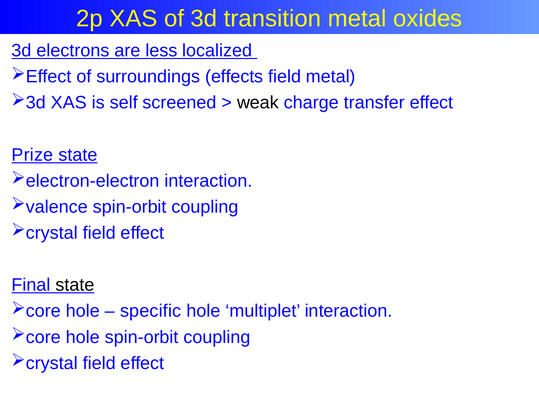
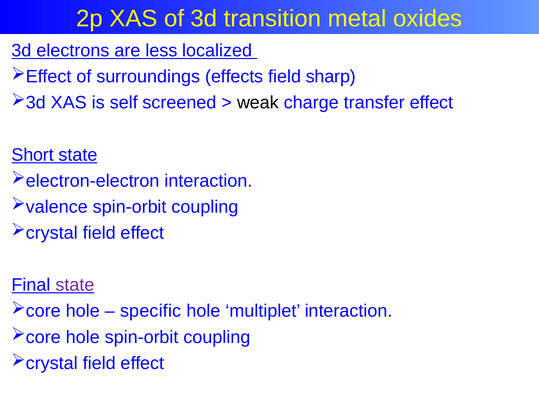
field metal: metal -> sharp (331, 77)
Prize: Prize -> Short (33, 155)
state colour: black -> purple (75, 285)
